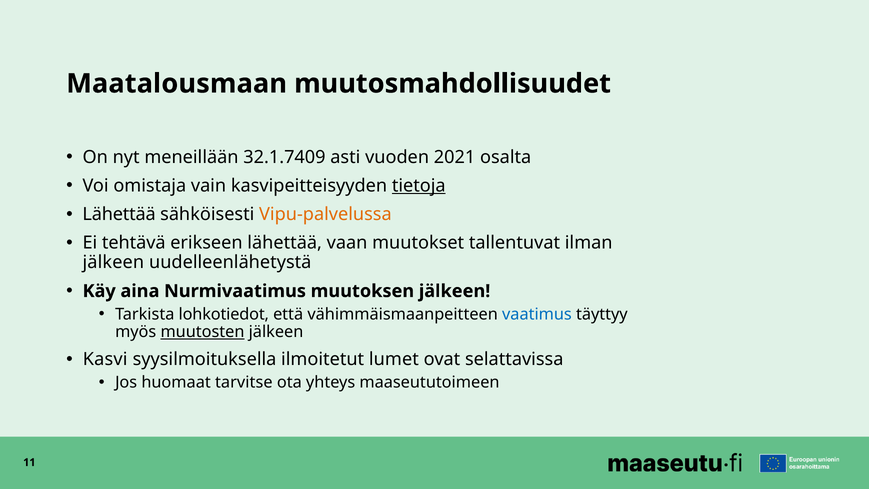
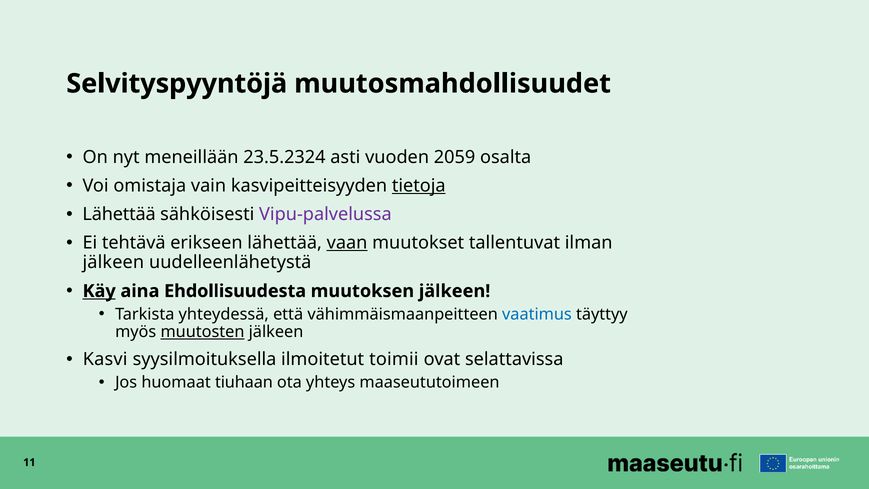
Maatalousmaan: Maatalousmaan -> Selvityspyyntöjä (177, 84)
32.1.7409: 32.1.7409 -> 23.5.2324 (284, 157)
2021: 2021 -> 2059 (455, 157)
Vipu-palvelussa colour: orange -> purple (325, 214)
vaan underline: none -> present (347, 243)
Käy underline: none -> present (99, 291)
Nurmivaatimus: Nurmivaatimus -> Ehdollisuudesta (235, 291)
lohkotiedot: lohkotiedot -> yhteydessä (224, 314)
lumet: lumet -> toimii (394, 359)
tarvitse: tarvitse -> tiuhaan (244, 382)
